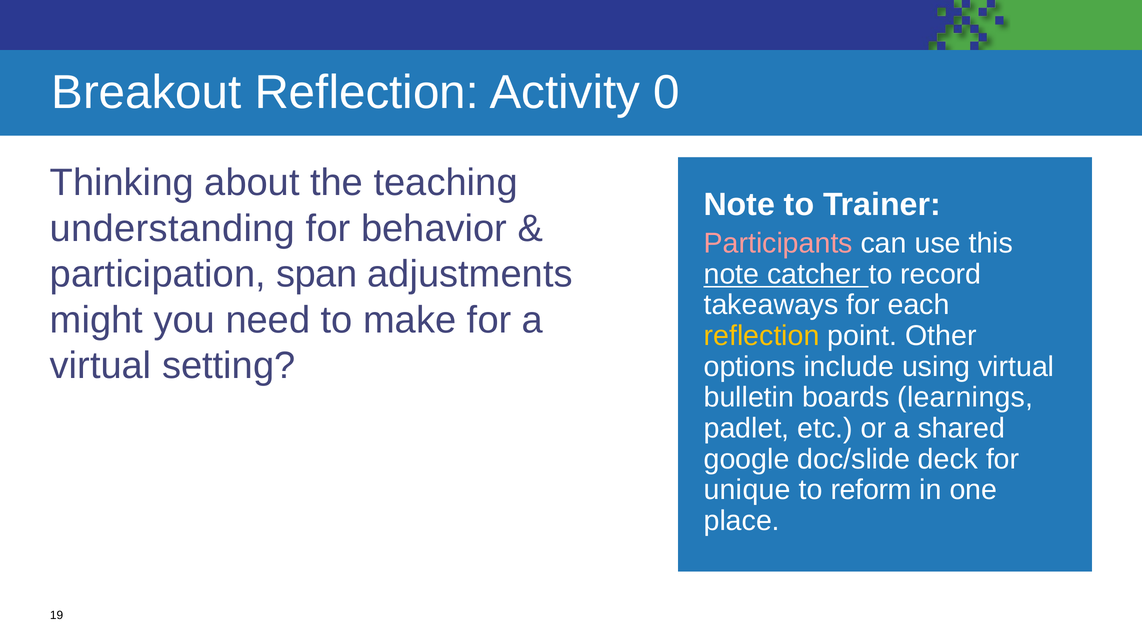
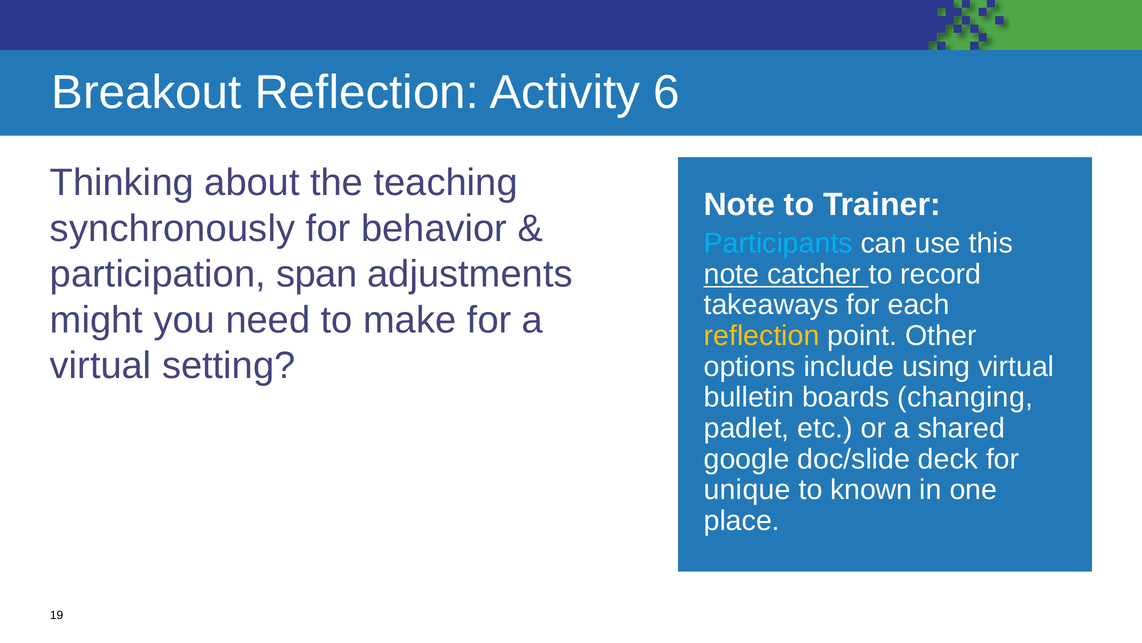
0: 0 -> 6 (666, 92)
understanding: understanding -> synchronously (173, 228)
Participants colour: pink -> light blue (778, 243)
learnings: learnings -> changing (965, 397)
reform: reform -> known (871, 490)
